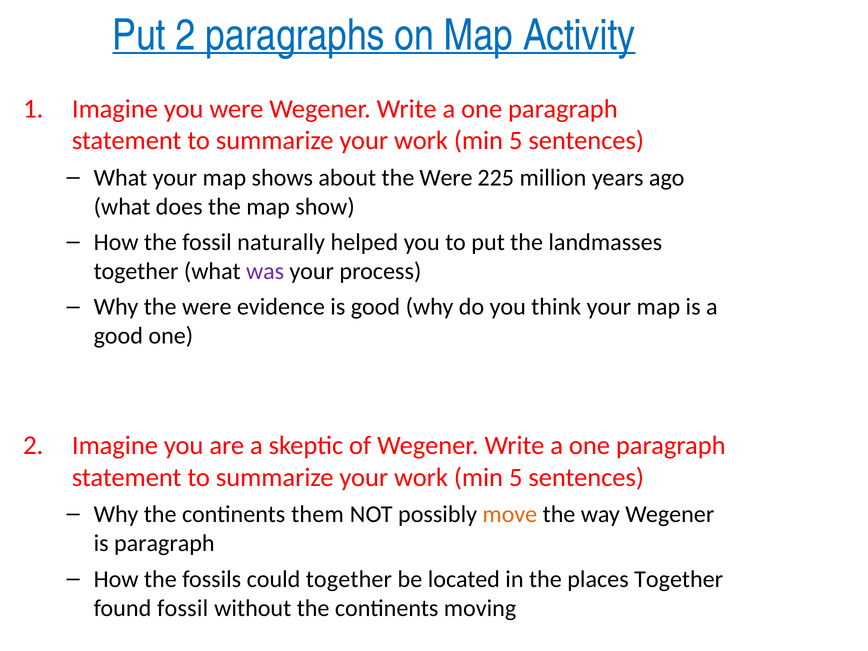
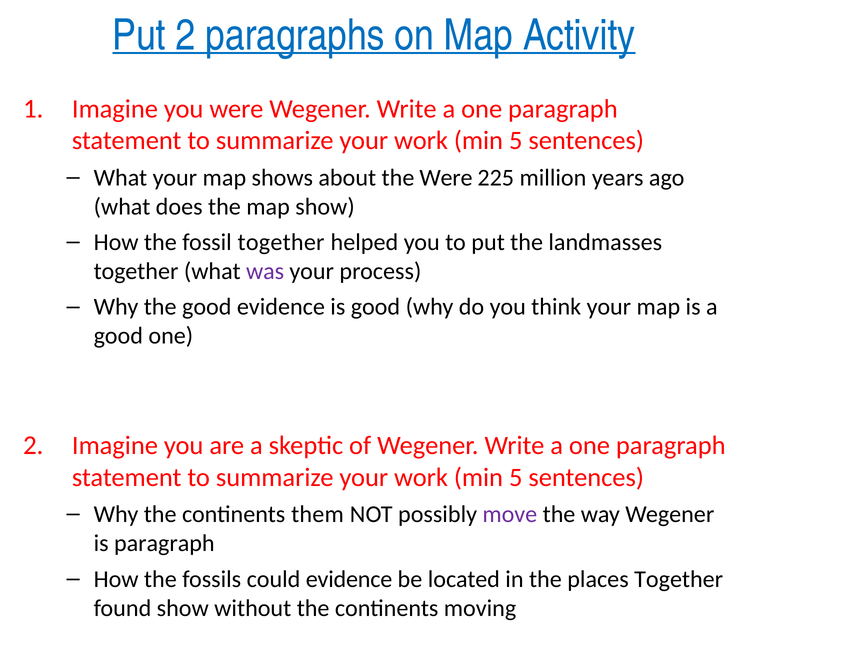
fossil naturally: naturally -> together (281, 242)
Why the were: were -> good (207, 307)
move colour: orange -> purple (510, 514)
could together: together -> evidence (349, 579)
found fossil: fossil -> show (183, 608)
